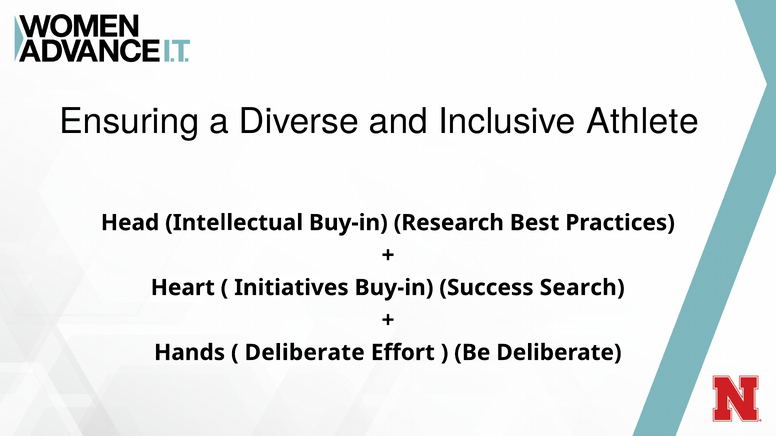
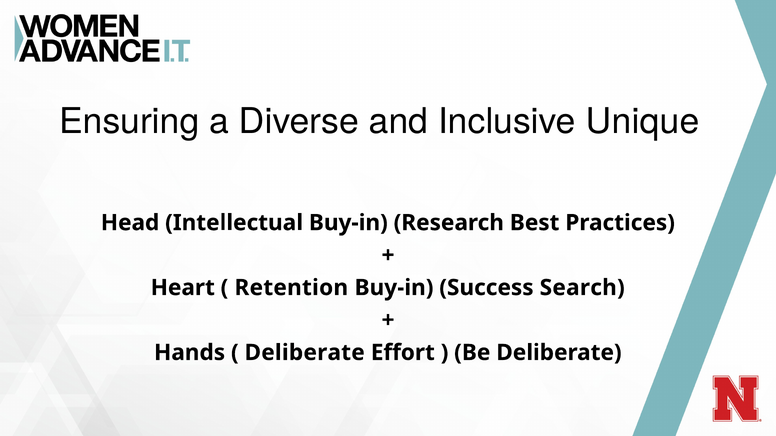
Athlete: Athlete -> Unique (643, 122)
Initiatives: Initiatives -> Retention (291, 288)
